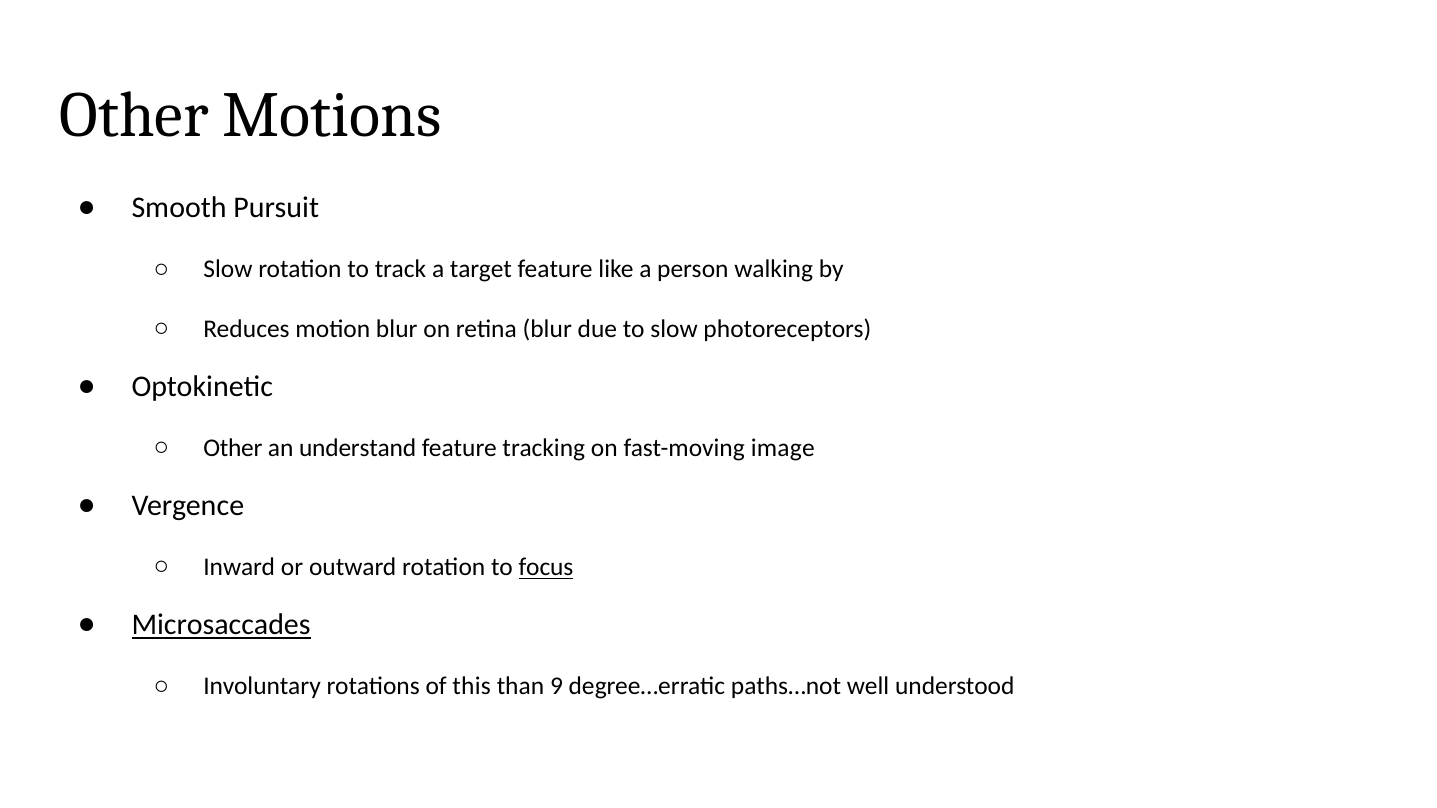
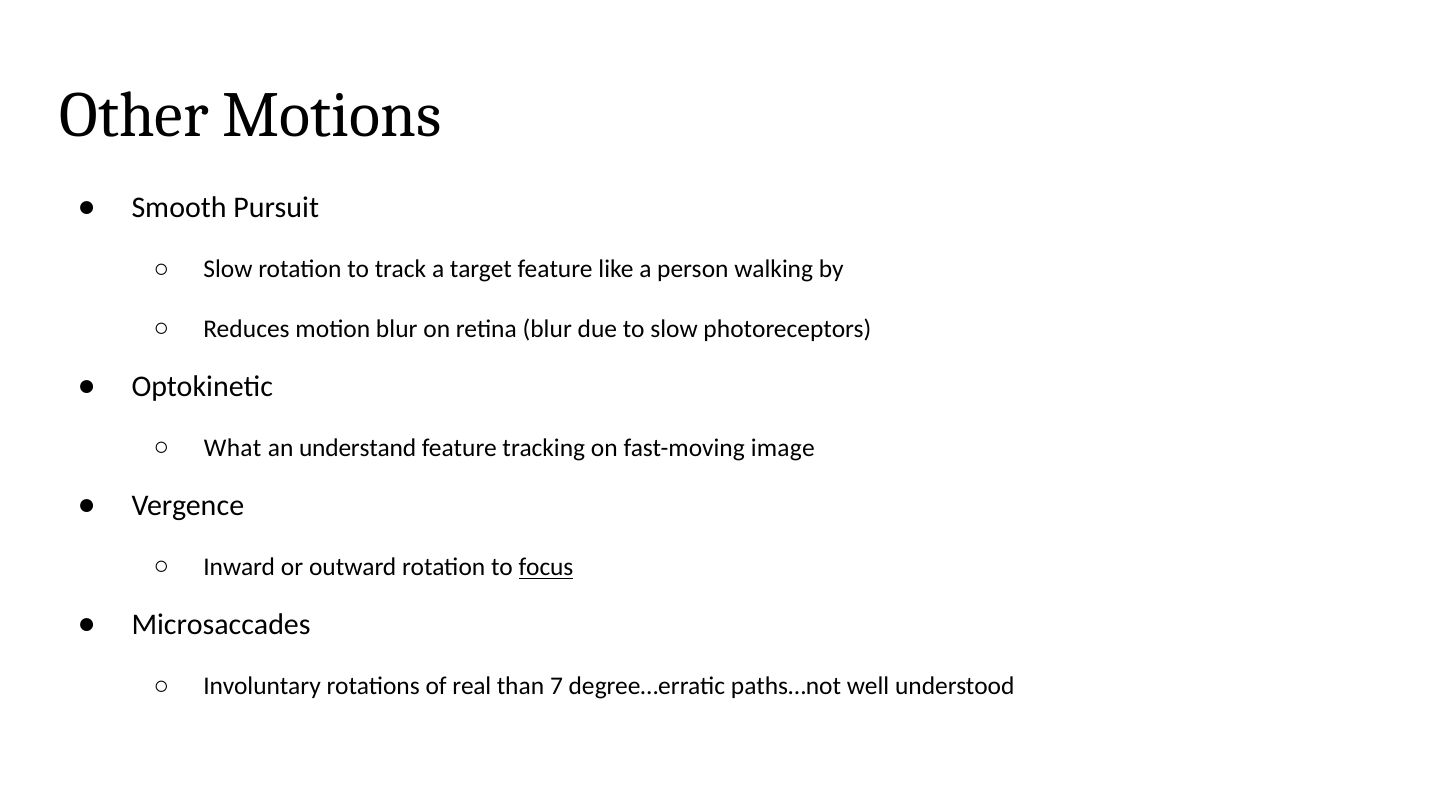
Other: Other -> What (233, 448)
Microsaccades underline: present -> none (221, 625)
this: this -> real (472, 687)
9: 9 -> 7 (557, 687)
